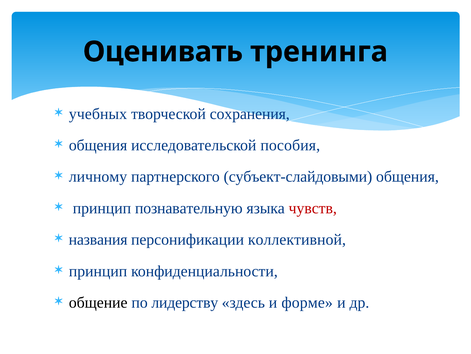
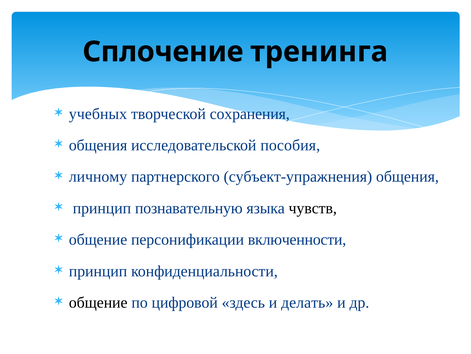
Оценивать: Оценивать -> Сплочение (163, 52)
субъект-слайдовыми: субъект-слайдовыми -> субъект-упражнения (298, 176)
чувств colour: red -> black (313, 208)
названия: названия -> общение (98, 239)
коллективной: коллективной -> включенности (297, 239)
лидерству: лидерству -> цифровой (185, 302)
форме: форме -> делать (307, 302)
